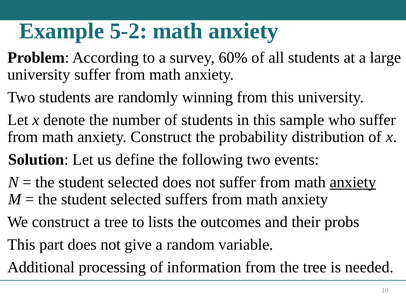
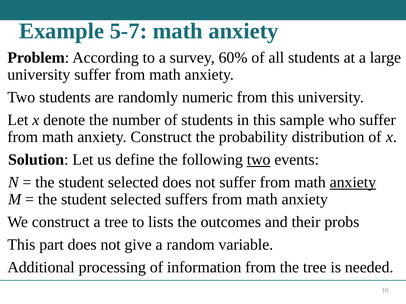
5-2: 5-2 -> 5-7 (128, 31)
winning: winning -> numeric (207, 98)
two underline: none -> present (259, 160)
